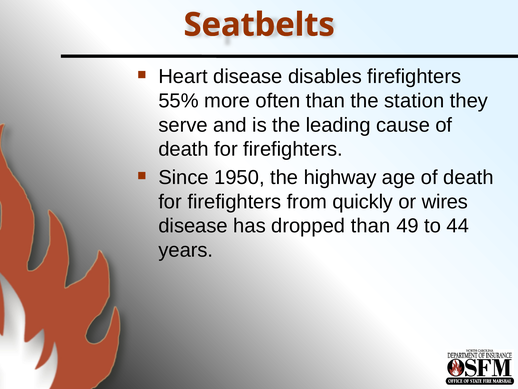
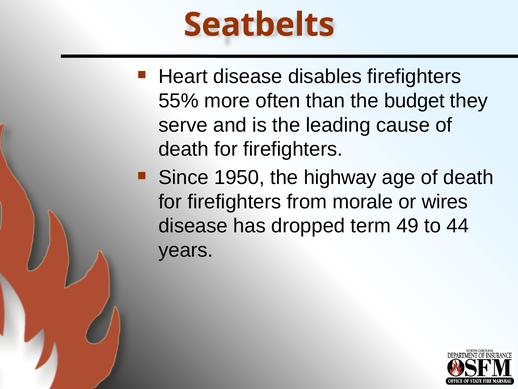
station: station -> budget (414, 101)
quickly: quickly -> morale (363, 202)
dropped than: than -> term (371, 226)
